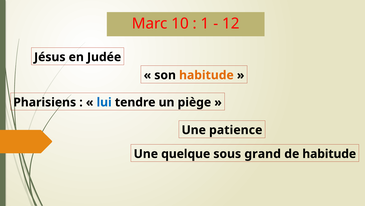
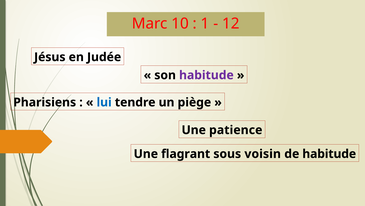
habitude colour: orange -> purple (206, 75)
quelque: quelque -> flagrant (186, 153)
grand: grand -> voisin (263, 153)
